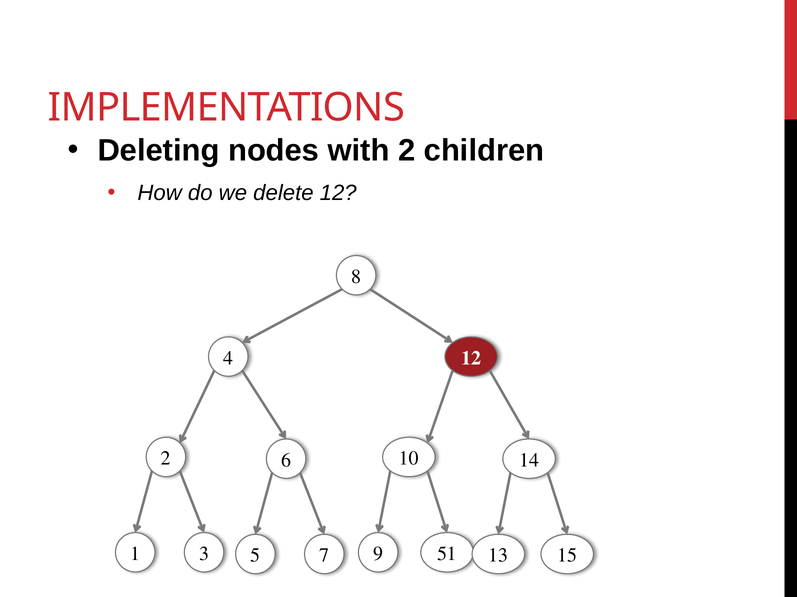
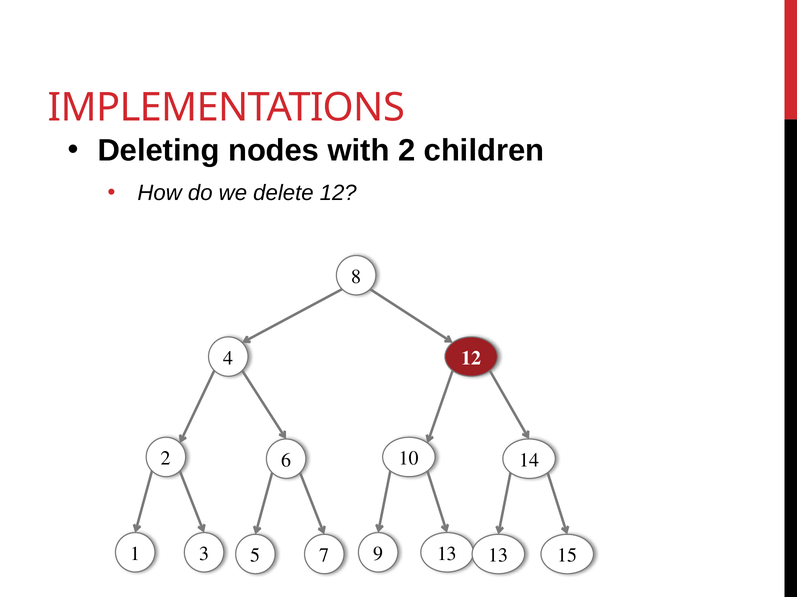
9 51: 51 -> 13 (447, 554)
